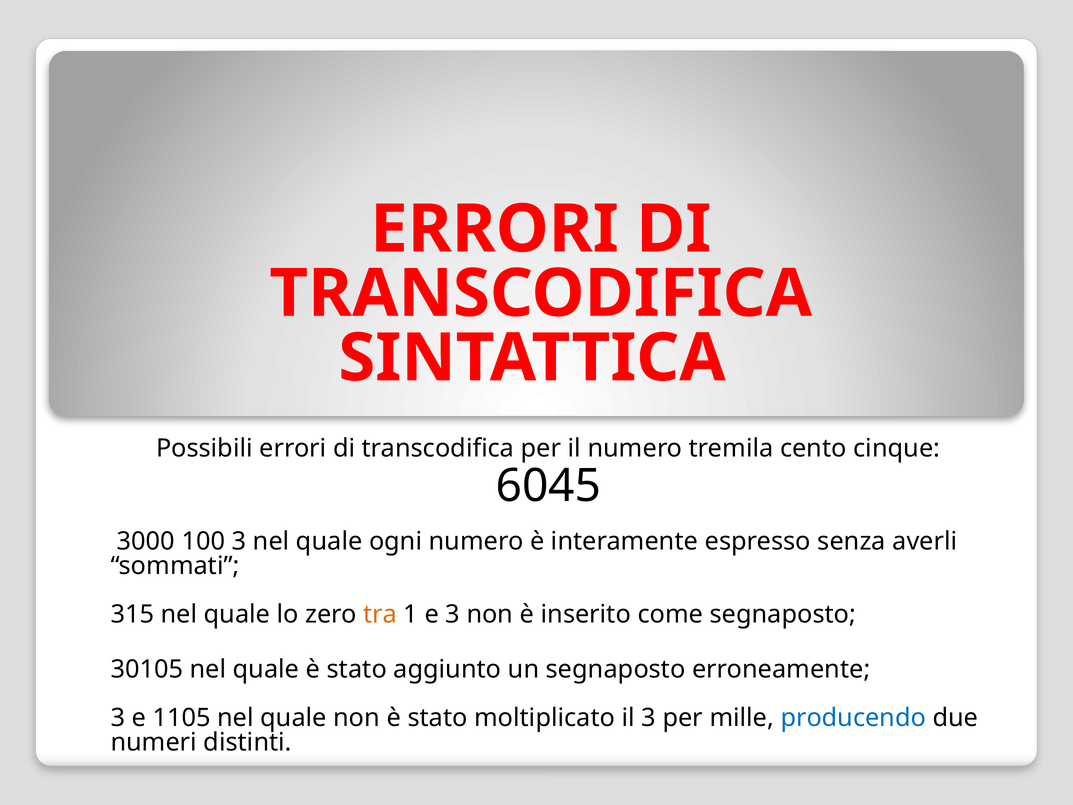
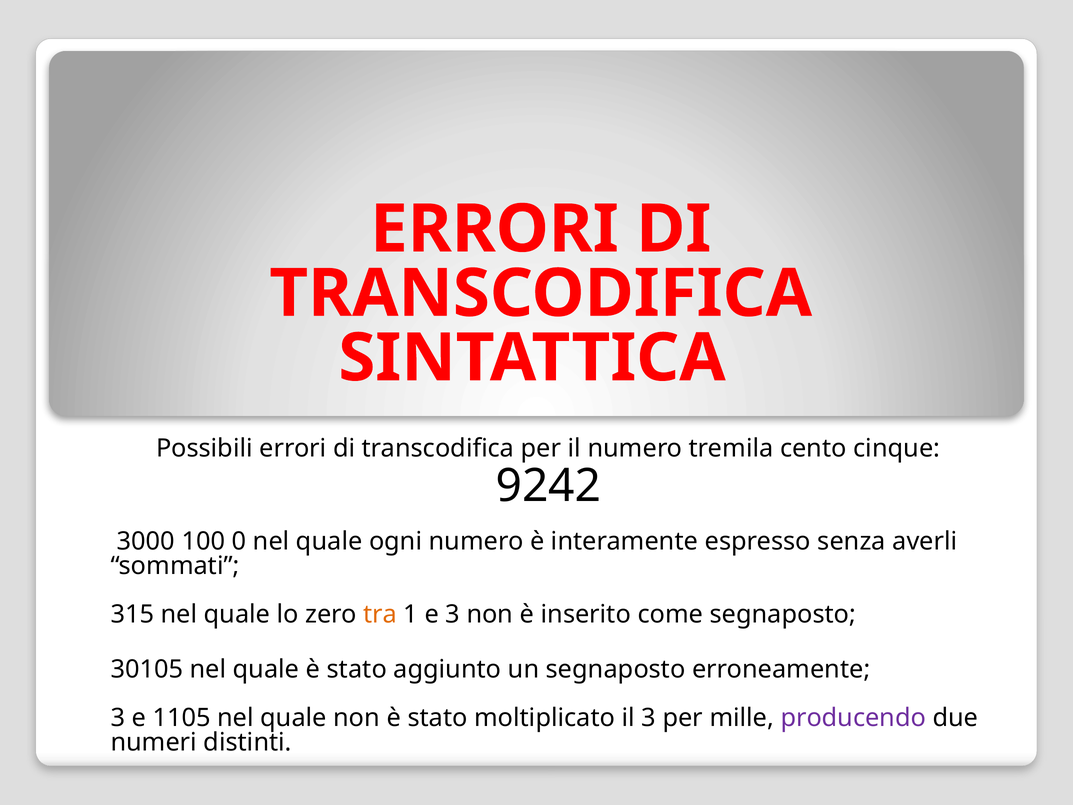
6045: 6045 -> 9242 (548, 486)
100 3: 3 -> 0 (239, 541)
producendo colour: blue -> purple (853, 718)
